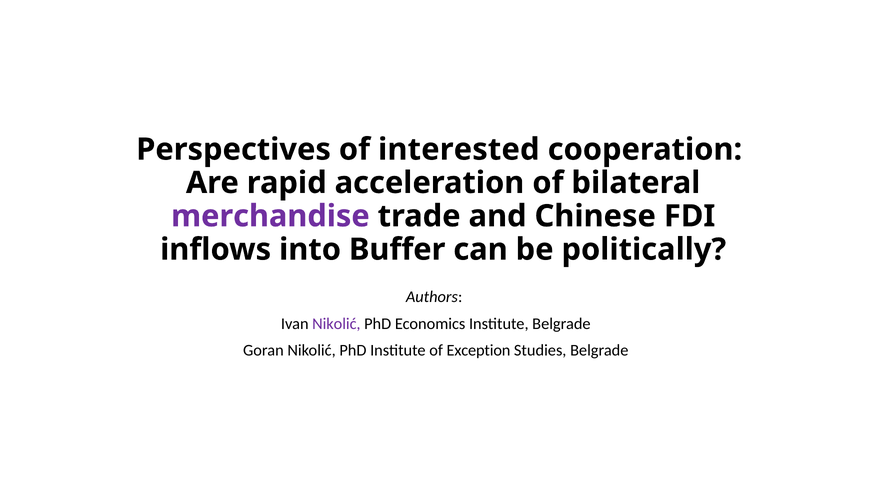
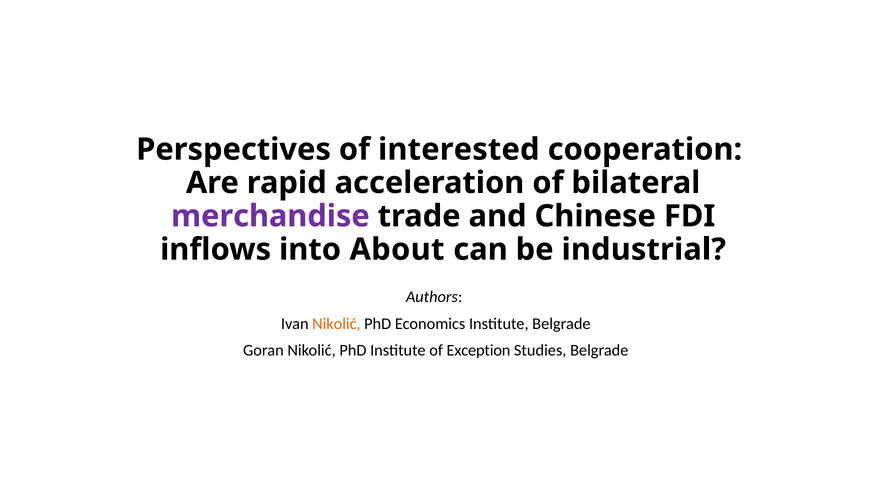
Buffer: Buffer -> About (397, 249)
politically: politically -> industrial (644, 249)
Nikolić colour: purple -> orange (336, 323)
